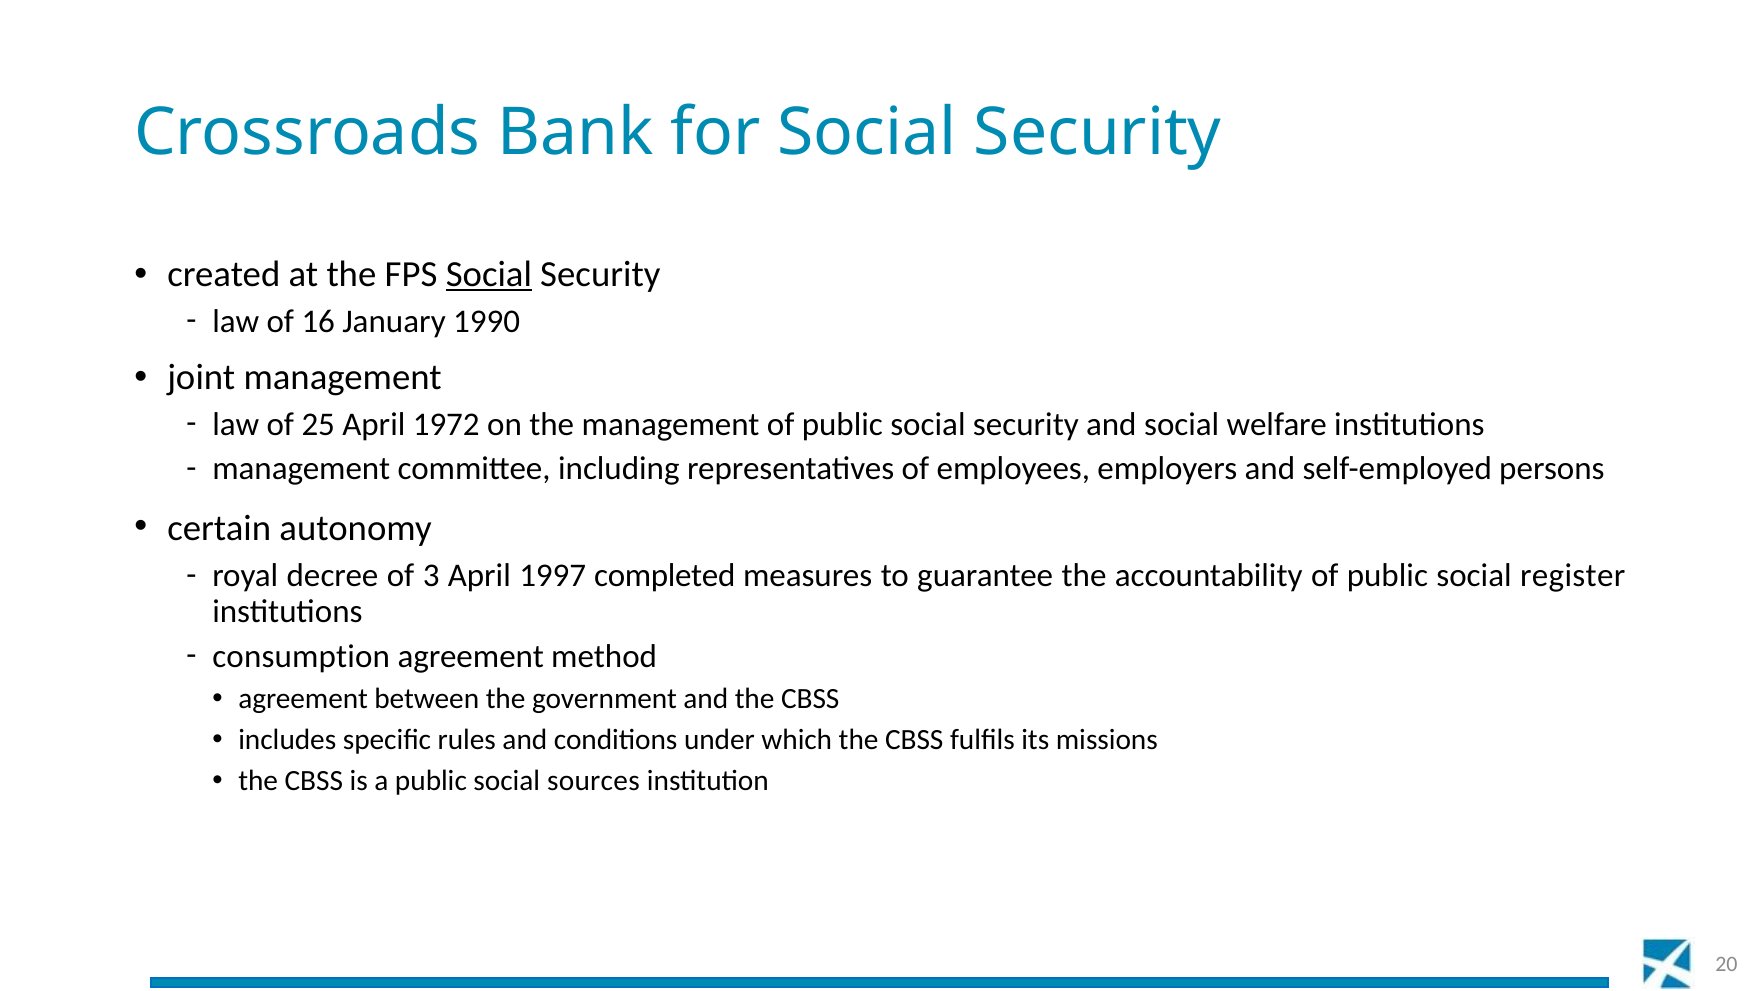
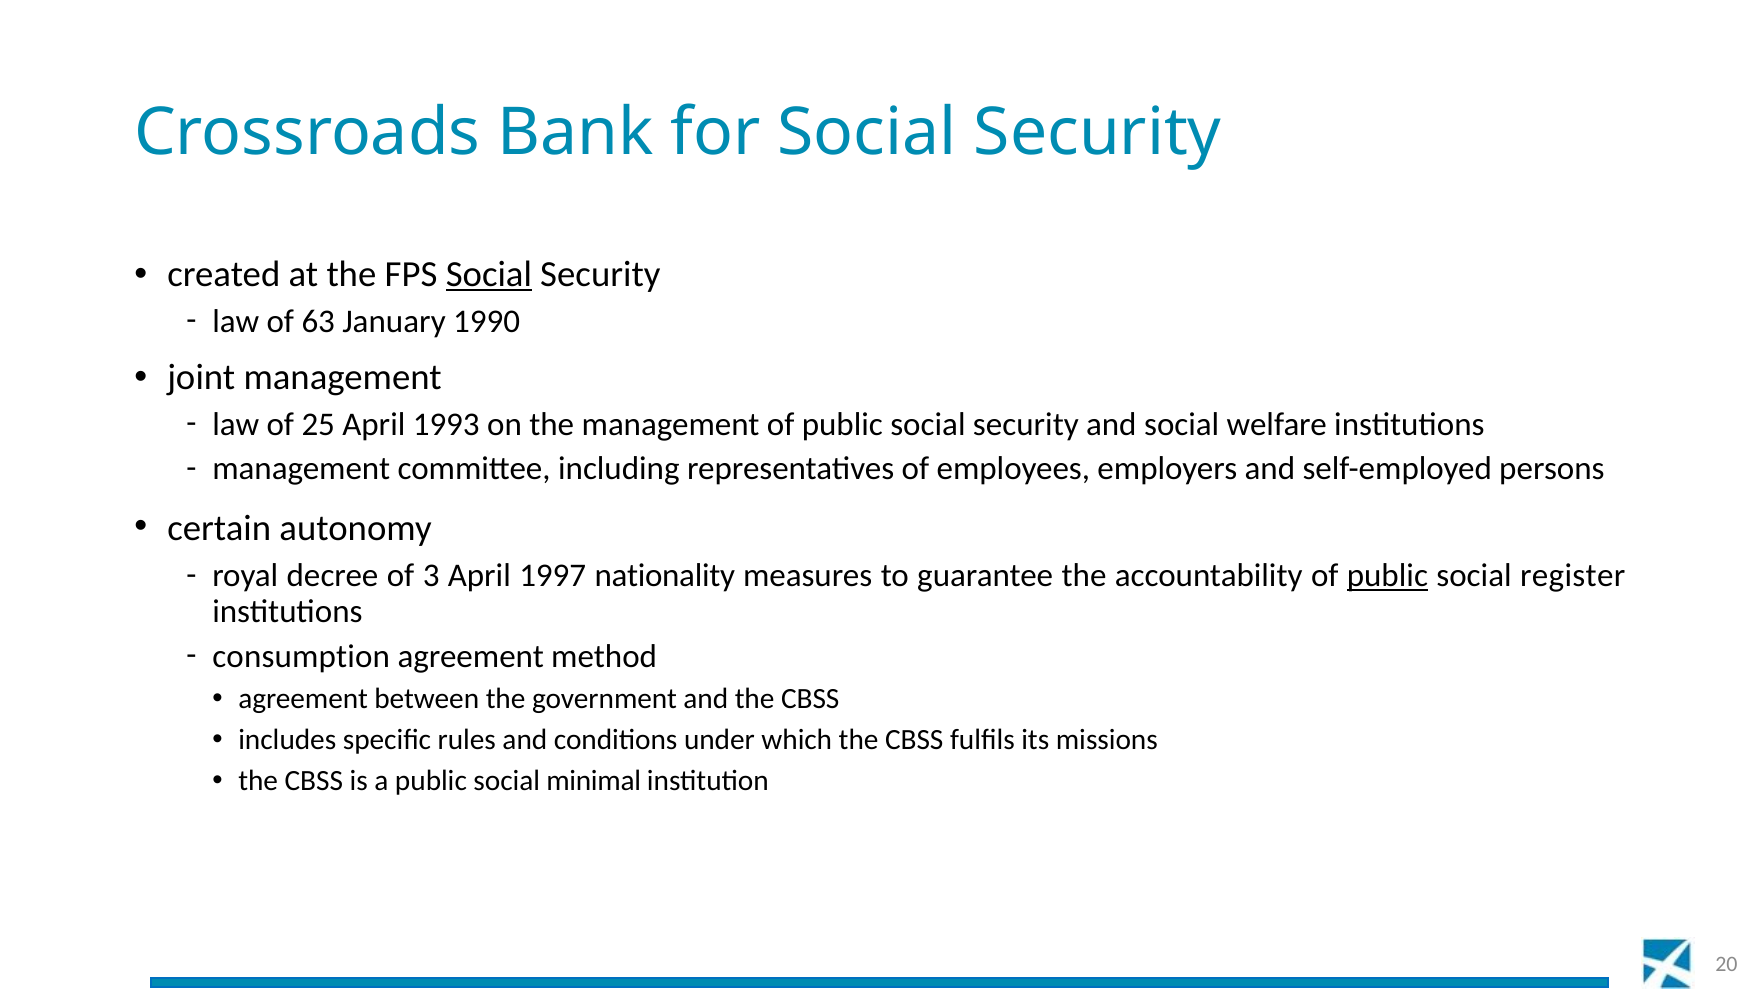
16: 16 -> 63 (318, 321)
1972: 1972 -> 1993 (446, 424)
completed: completed -> nationality (665, 576)
public underline: none -> present (1387, 576)
sources: sources -> minimal (594, 781)
